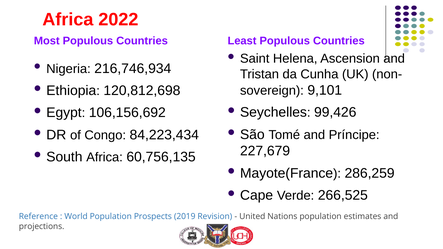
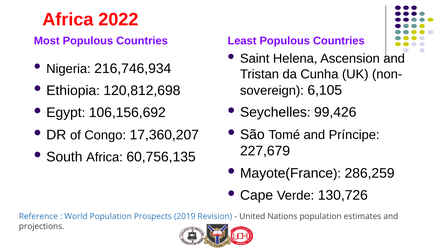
9,101: 9,101 -> 6,105 (325, 90)
84,223,434: 84,223,434 -> 17,360,207 (164, 135)
266,525: 266,525 -> 130,726 (343, 195)
